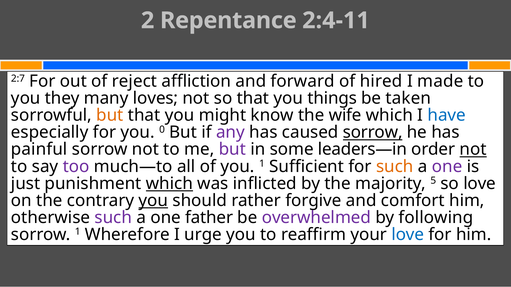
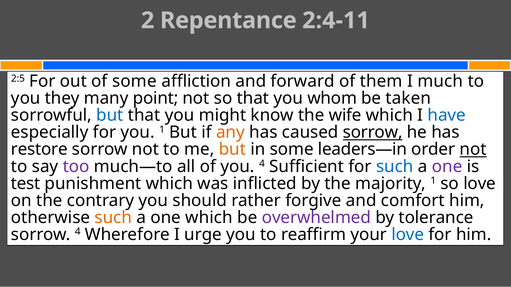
2:7: 2:7 -> 2:5 (18, 79)
of reject: reject -> some (134, 81)
hired: hired -> them (381, 81)
made: made -> much (440, 81)
loves: loves -> point (156, 99)
things: things -> whom (332, 99)
but colour: orange -> blue (110, 116)
you 0: 0 -> 1 (162, 130)
any colour: purple -> orange (230, 133)
painful: painful -> restore (39, 150)
but colour: purple -> orange (232, 150)
you 1: 1 -> 4 (262, 164)
such colour: orange -> blue (395, 167)
just: just -> test (26, 184)
which underline: present -> none (169, 184)
majority 5: 5 -> 1 (433, 181)
you underline: present -> none (153, 201)
such colour: purple -> orange (113, 218)
one father: father -> which (209, 218)
following: following -> tolerance (436, 218)
sorrow 1: 1 -> 4 (78, 232)
